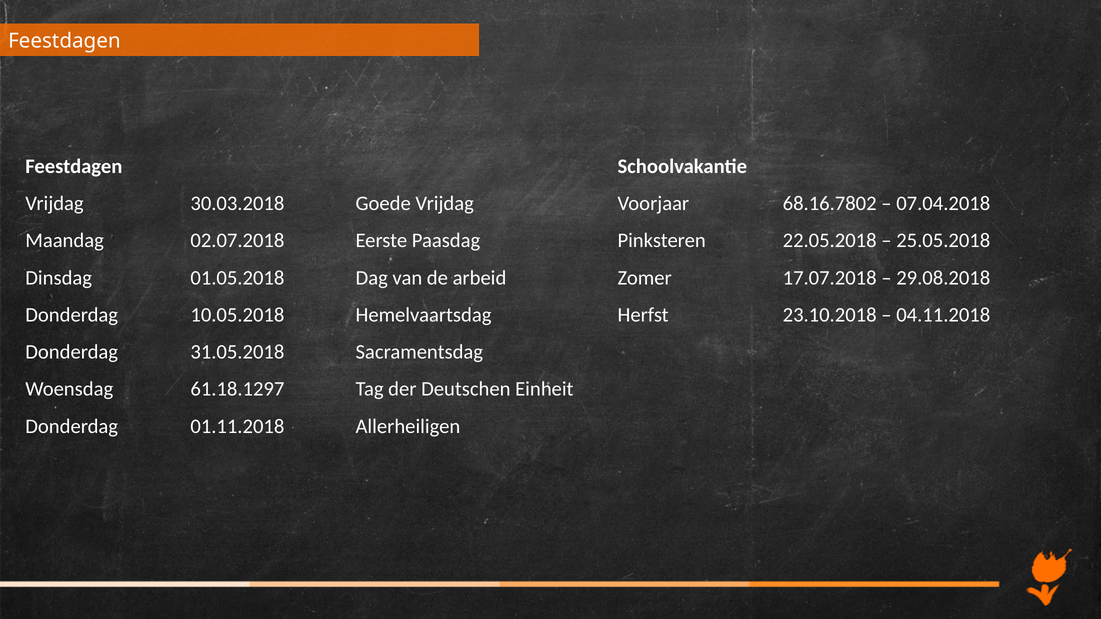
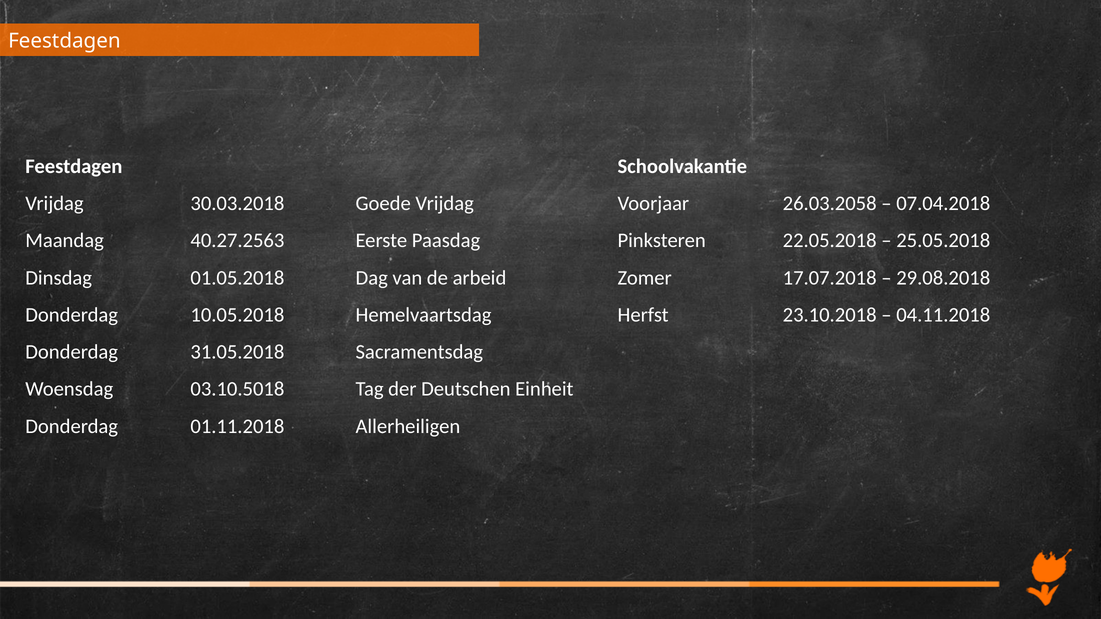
68.16.7802: 68.16.7802 -> 26.03.2058 (830, 204)
02.07.2018: 02.07.2018 -> 40.27.2563 (237, 241)
61.18.1297: 61.18.1297 -> 03.10.5018 (237, 389)
